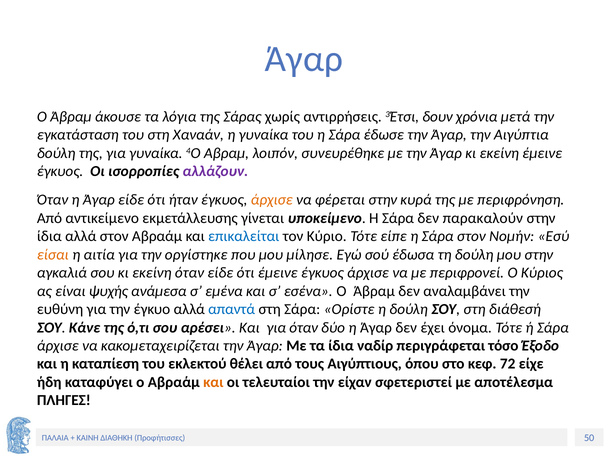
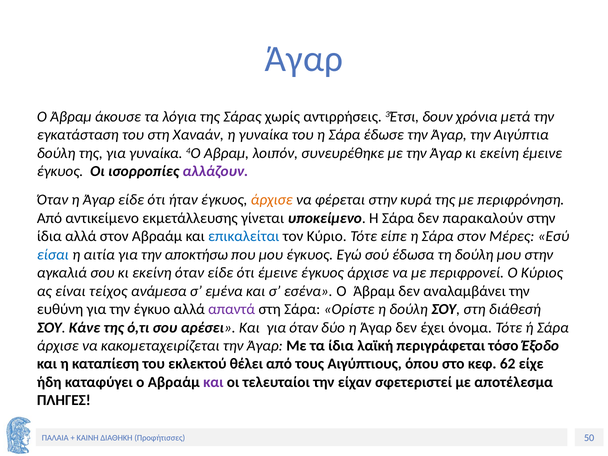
Νομήν: Νομήν -> Μέρες (512, 236)
είσαι colour: orange -> blue (53, 255)
οργίστηκε: οργίστηκε -> αποκτήσω (196, 255)
μου μίλησε: μίλησε -> έγκυος (310, 255)
ψυχής: ψυχής -> τείχος (108, 291)
απαντά colour: blue -> purple (232, 309)
ναδίρ: ναδίρ -> λαϊκή (375, 346)
72: 72 -> 62 (508, 364)
και colour: orange -> purple (213, 382)
